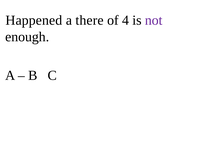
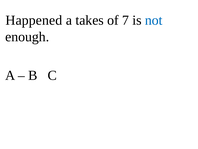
there: there -> takes (90, 20)
4: 4 -> 7 (125, 20)
not colour: purple -> blue (154, 20)
